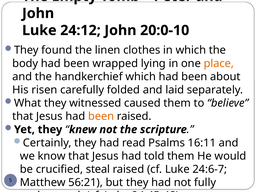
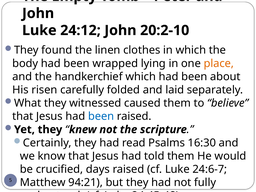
20:0-10: 20:0-10 -> 20:2-10 (165, 30)
been colour: orange -> blue (101, 116)
16:11: 16:11 -> 16:30 (202, 143)
steal: steal -> days (98, 169)
56:21: 56:21 -> 94:21 (86, 182)
